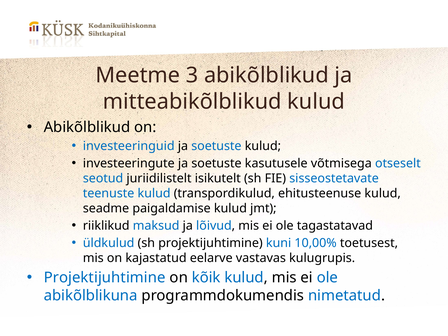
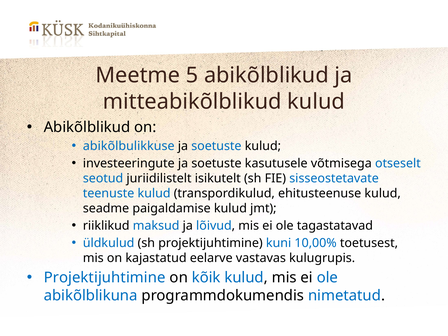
3: 3 -> 5 (192, 75)
investeeringuid: investeeringuid -> abikõlbulikkuse (129, 146)
